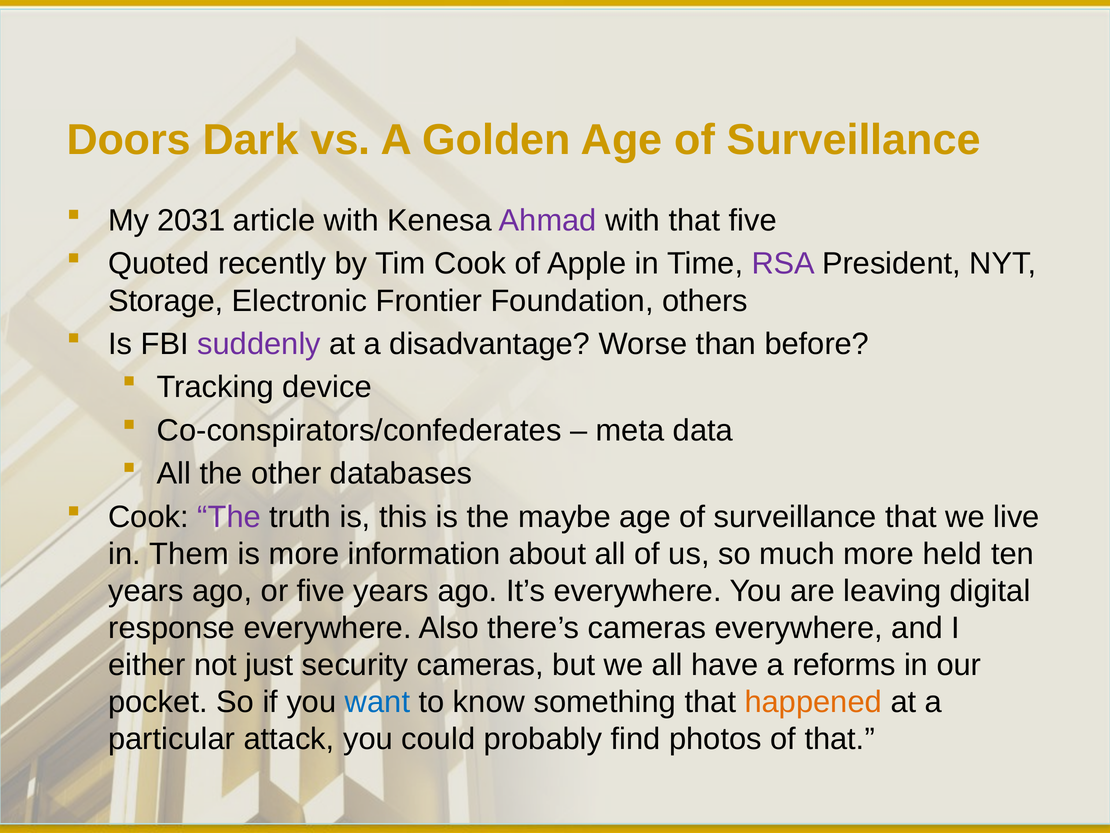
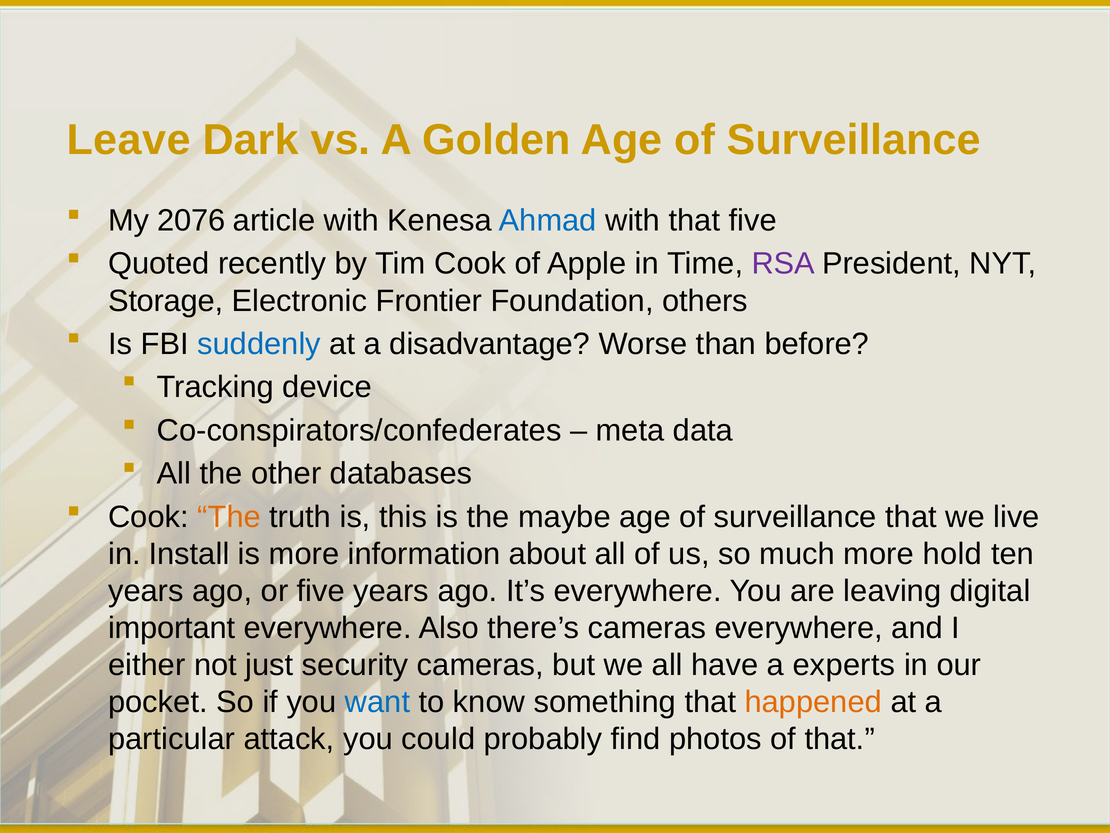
Doors: Doors -> Leave (129, 140)
2031: 2031 -> 2076 (191, 220)
Ahmad colour: purple -> blue (548, 220)
suddenly colour: purple -> blue (259, 344)
The colour: purple -> orange (229, 517)
Them: Them -> Install (189, 554)
held: held -> hold (952, 554)
response: response -> important (172, 628)
reforms: reforms -> experts (844, 665)
